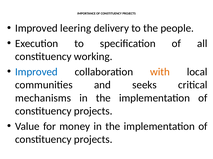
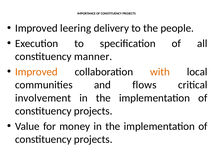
working: working -> manner (93, 57)
Improved colour: blue -> orange (36, 72)
seeks: seeks -> flows (144, 85)
mechanisms: mechanisms -> involvement (43, 98)
